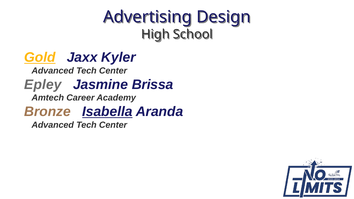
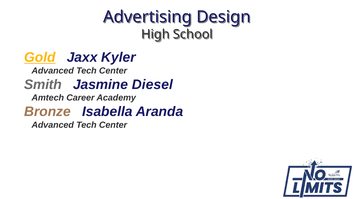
Epley: Epley -> Smith (43, 85)
Brissa: Brissa -> Diesel (152, 85)
Isabella underline: present -> none (107, 112)
